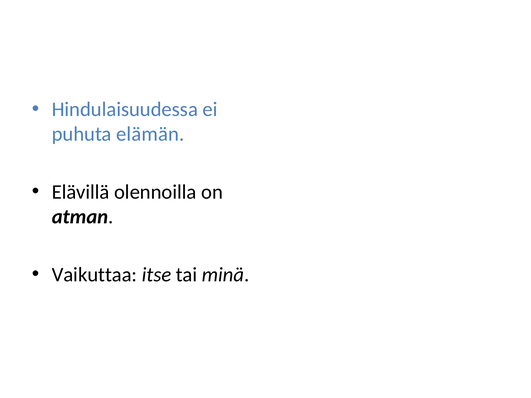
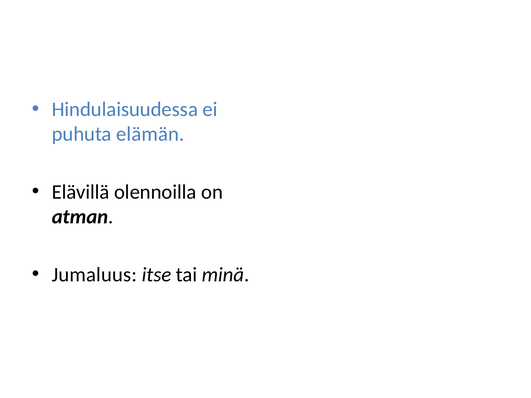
Vaikuttaa: Vaikuttaa -> Jumaluus (94, 275)
